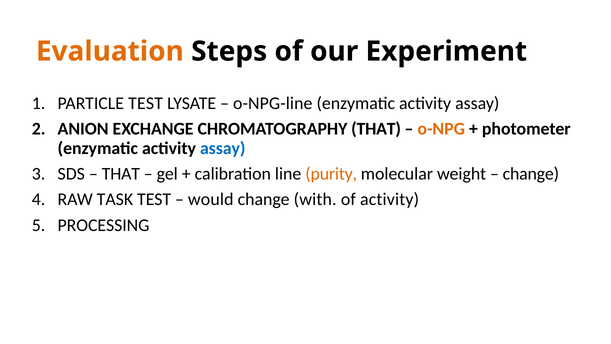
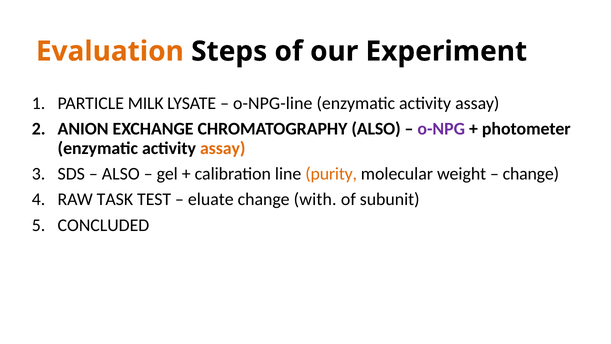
PARTICLE TEST: TEST -> MILK (146, 103)
CHROMATOGRAPHY THAT: THAT -> ALSO (376, 129)
o-NPG colour: orange -> purple (441, 129)
assay colour: blue -> orange (223, 148)
THAT: THAT -> ALSO (121, 174)
would: would -> eluate (211, 199)
of activity: activity -> subunit (390, 199)
PROCESSING: PROCESSING -> CONCLUDED (103, 225)
